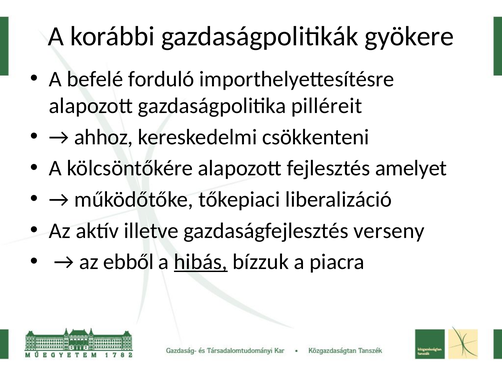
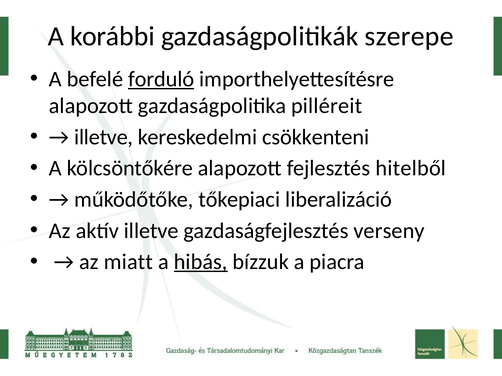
gyökere: gyökere -> szerepe (409, 36)
forduló underline: none -> present (161, 79)
ahhoz: ahhoz -> illetve (104, 137)
amelyet: amelyet -> hitelből (411, 168)
ebből: ebből -> miatt (128, 262)
